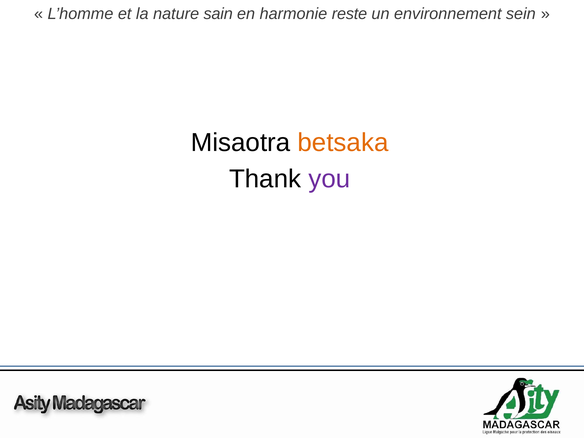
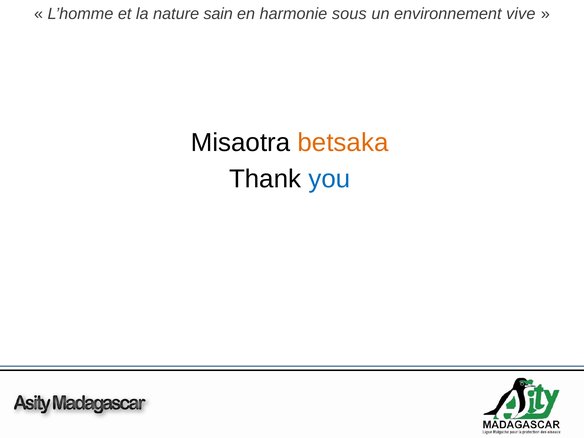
reste: reste -> sous (349, 14)
sein: sein -> vive (521, 14)
you colour: purple -> blue (329, 179)
